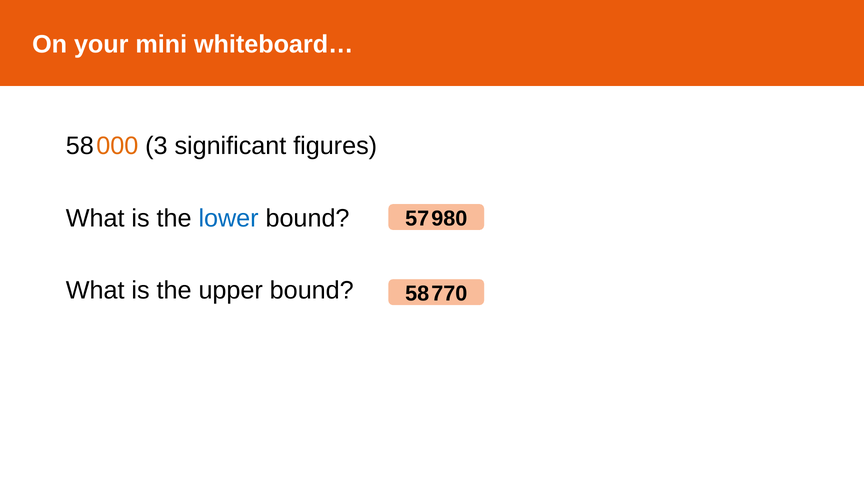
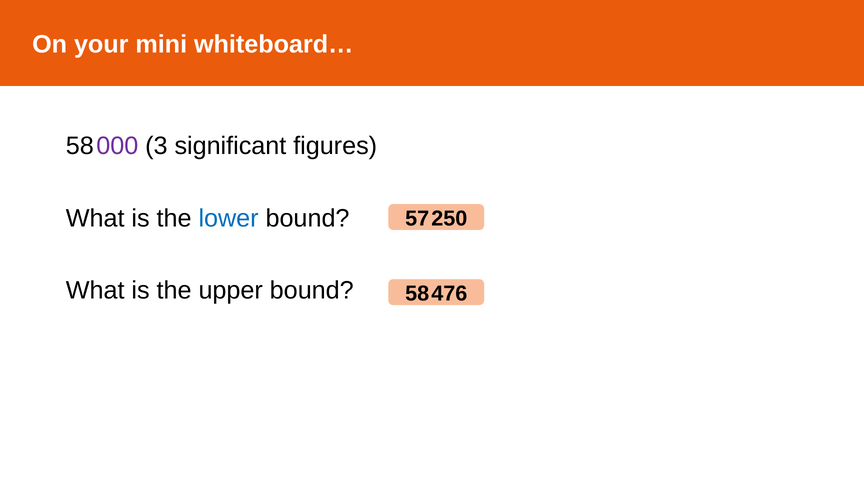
000 colour: orange -> purple (117, 146)
980: 980 -> 250 (449, 219)
770: 770 -> 476 (449, 294)
